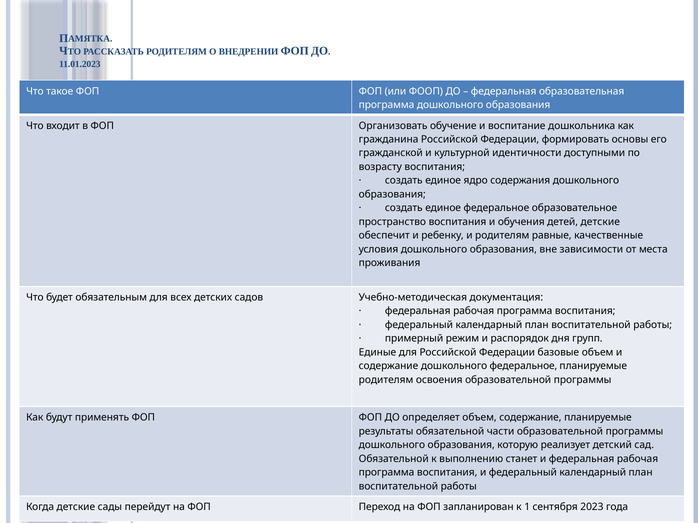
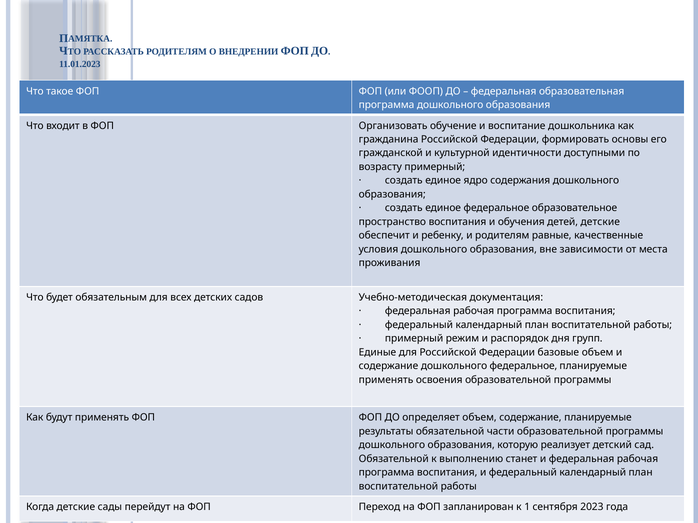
возрасту воспитания: воспитания -> примерный (435, 167)
родителям: родителям -> применять (386, 380)
